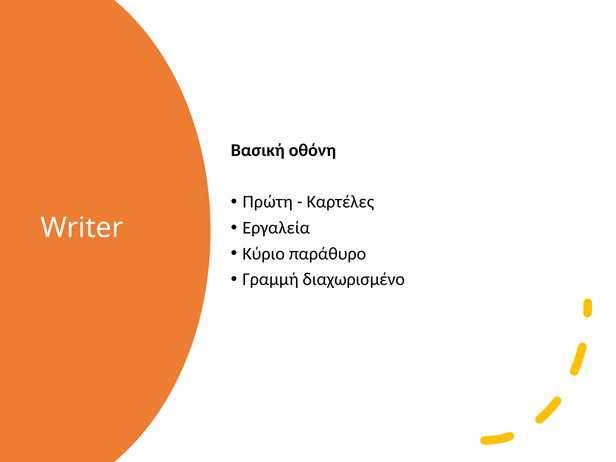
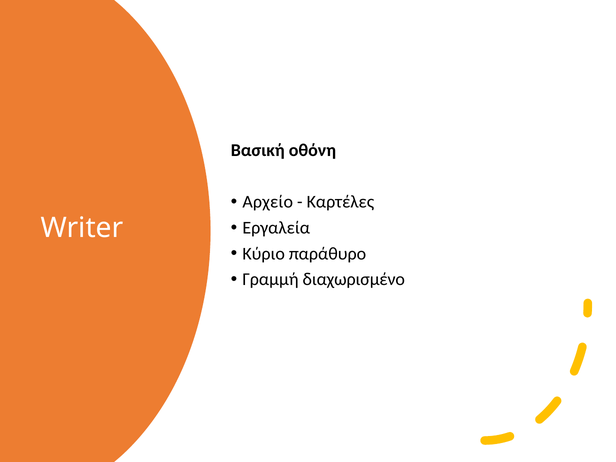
Πρώτη: Πρώτη -> Αρχείο (268, 202)
